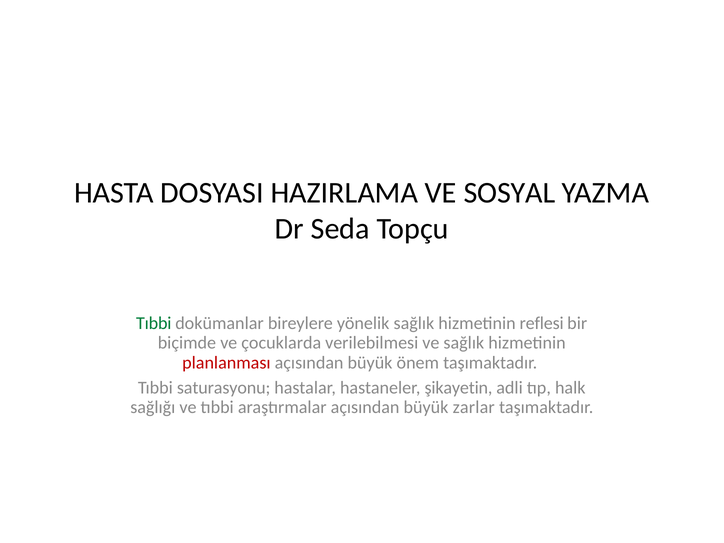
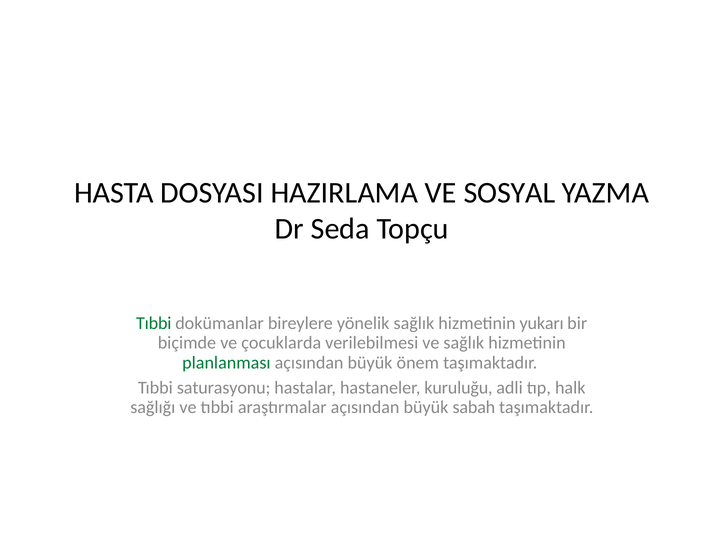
reflesi: reflesi -> yukarı (542, 323)
planlanması colour: red -> green (226, 363)
şikayetin: şikayetin -> kuruluğu (458, 388)
zarlar: zarlar -> sabah (474, 407)
